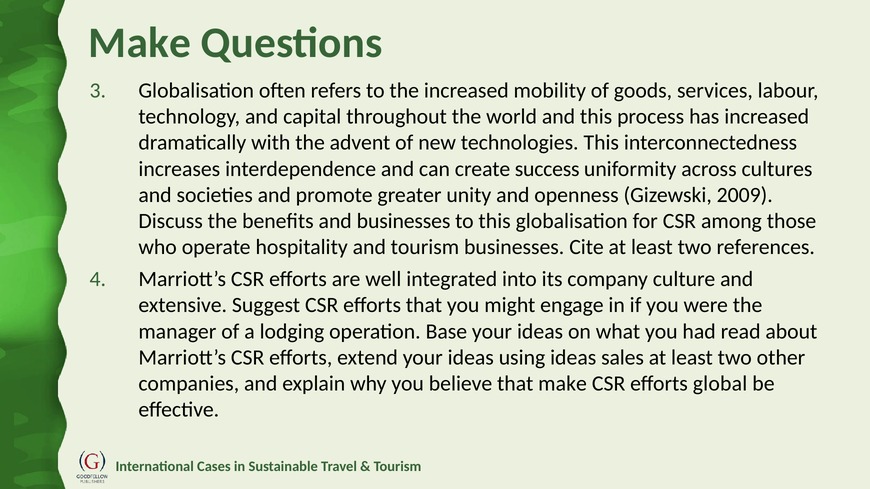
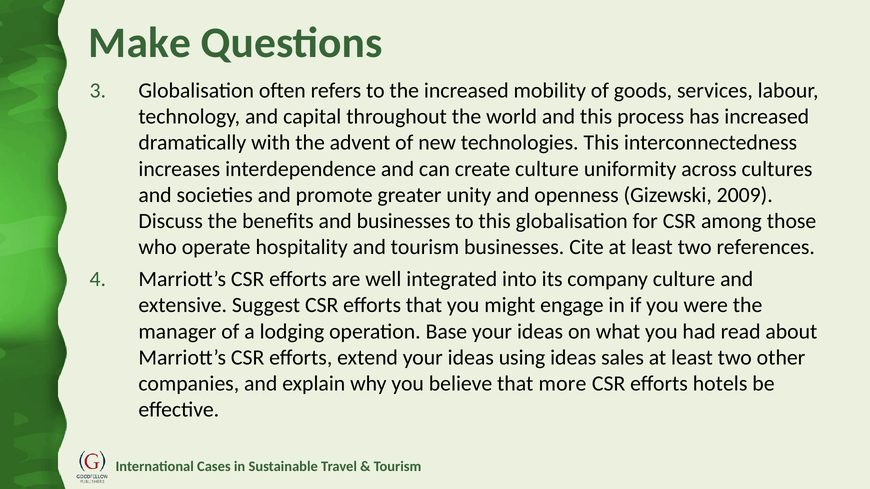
create success: success -> culture (547, 169)
that make: make -> more (562, 384)
global: global -> hotels (720, 384)
